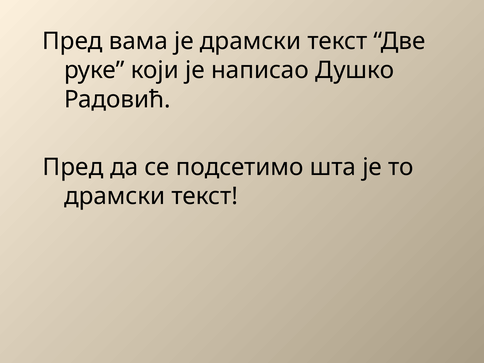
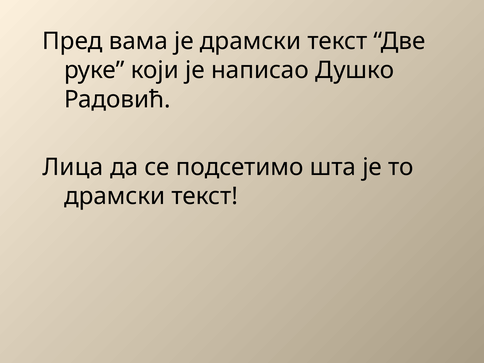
Пред: Пред -> Лица (73, 167)
